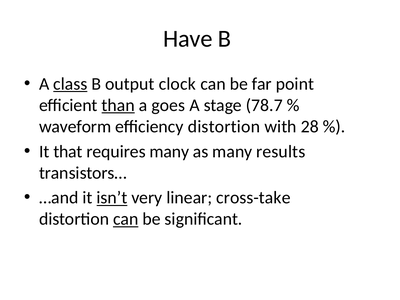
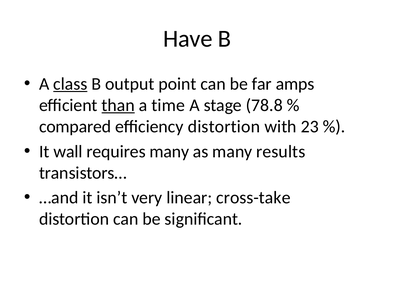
clock: clock -> point (177, 84)
point: point -> amps (295, 84)
goes: goes -> time (168, 105)
78.7: 78.7 -> 78.8 (264, 105)
waveform: waveform -> compared (75, 127)
28: 28 -> 23 (310, 127)
that: that -> wall (68, 151)
isn’t underline: present -> none (112, 198)
can underline: present -> none (126, 219)
